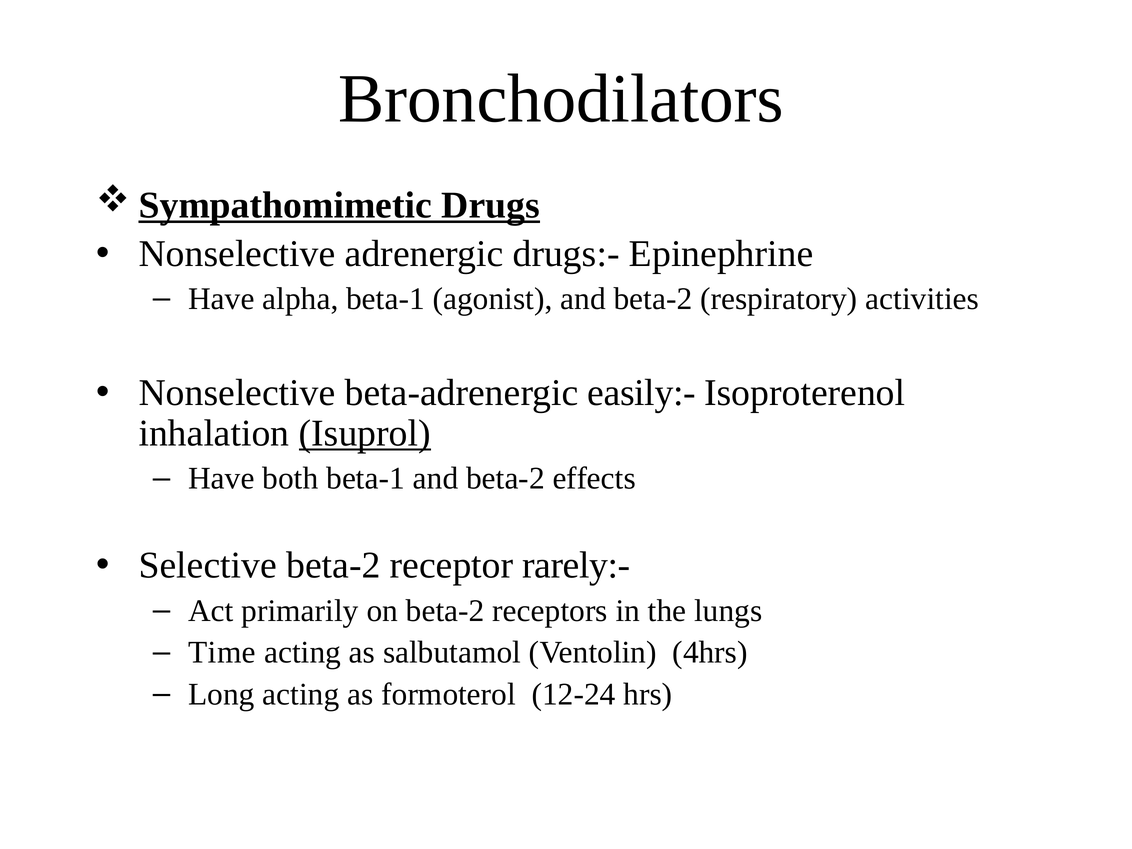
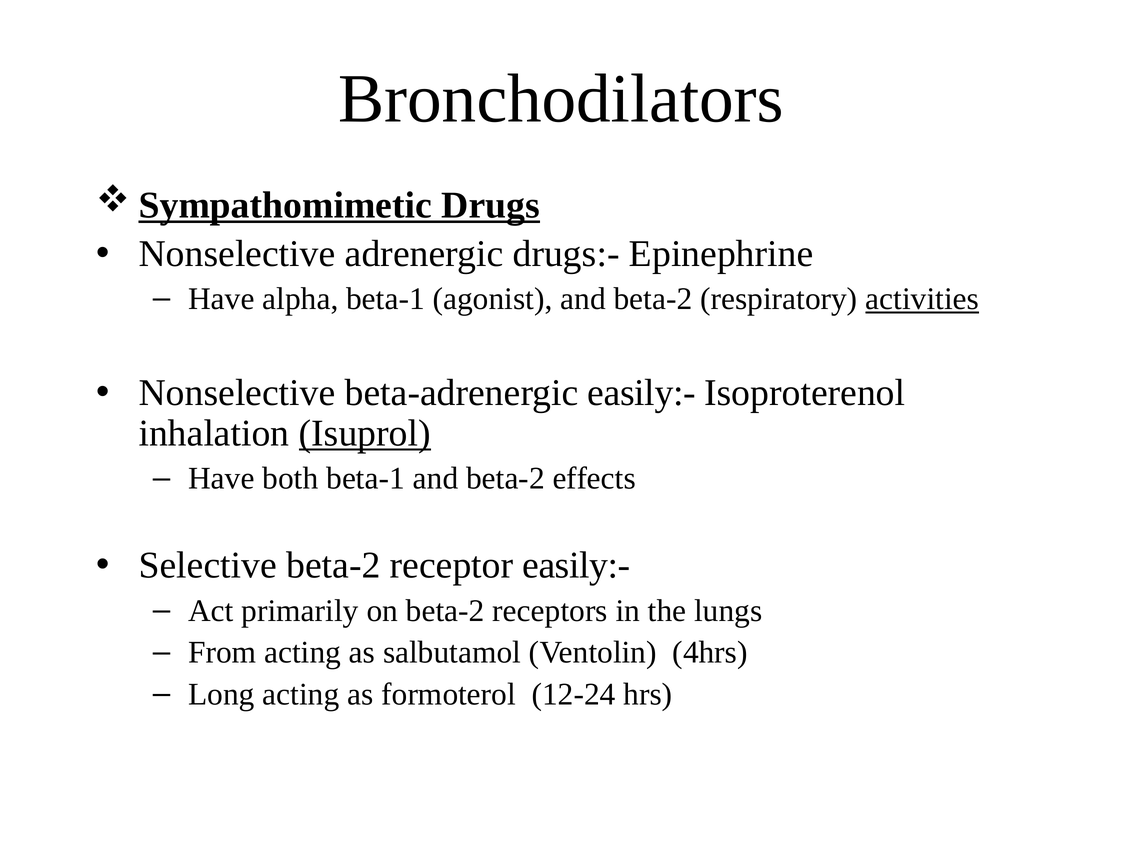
activities underline: none -> present (922, 299)
receptor rarely:-: rarely:- -> easily:- (576, 566)
Time: Time -> From (222, 653)
